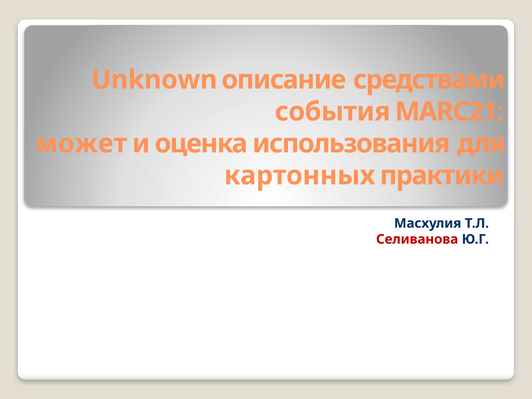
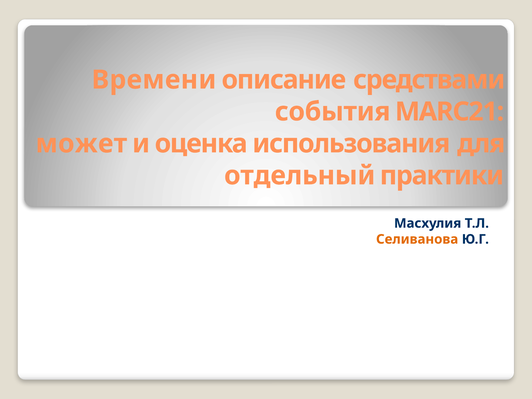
Unknown: Unknown -> Времени (154, 80)
картонных: картонных -> отдельный (300, 176)
Селиванова colour: red -> orange (417, 239)
